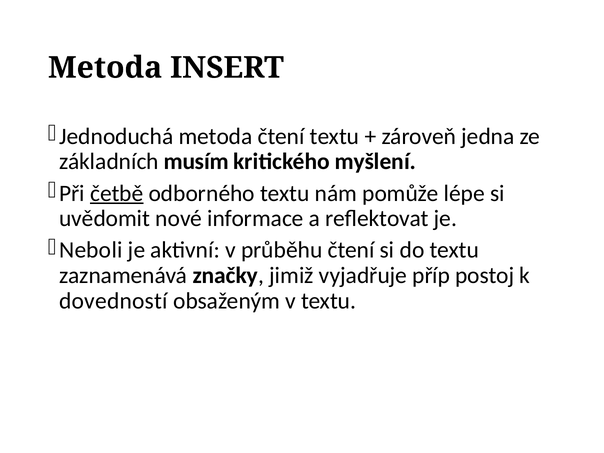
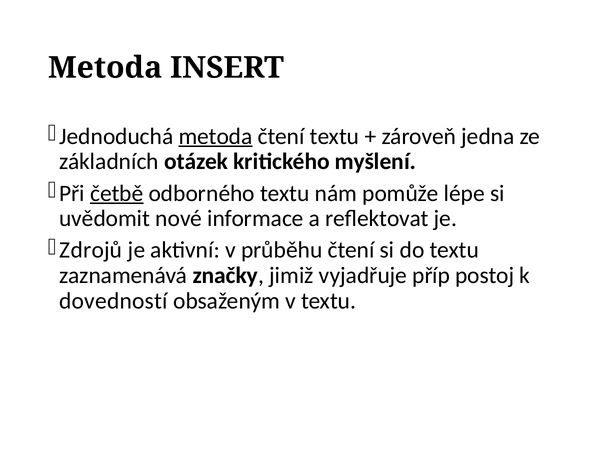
metoda underline: none -> present (216, 136)
musím: musím -> otázek (196, 162)
Neboli: Neboli -> Zdrojů (91, 250)
